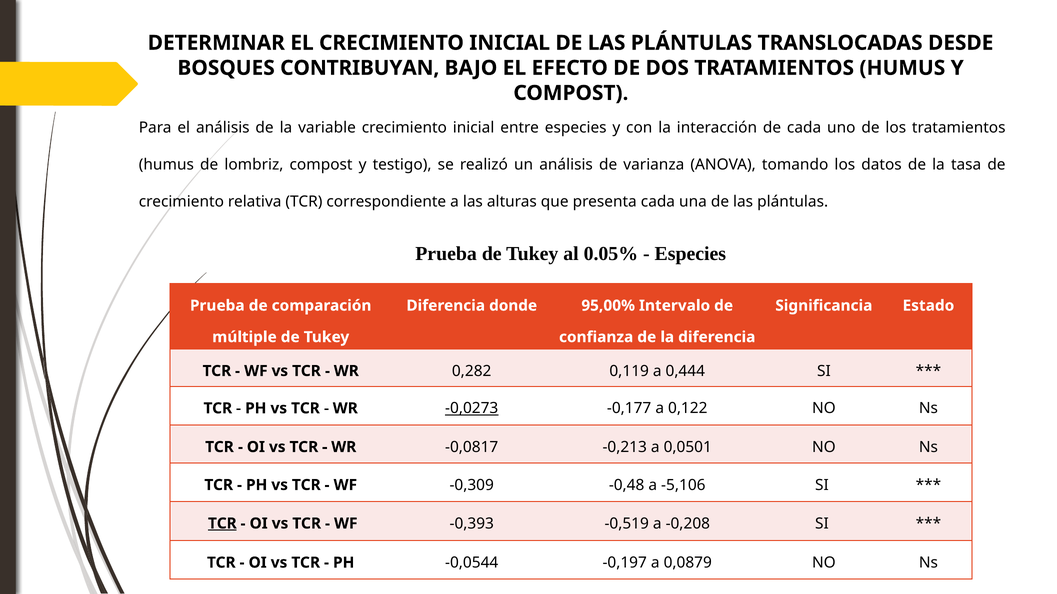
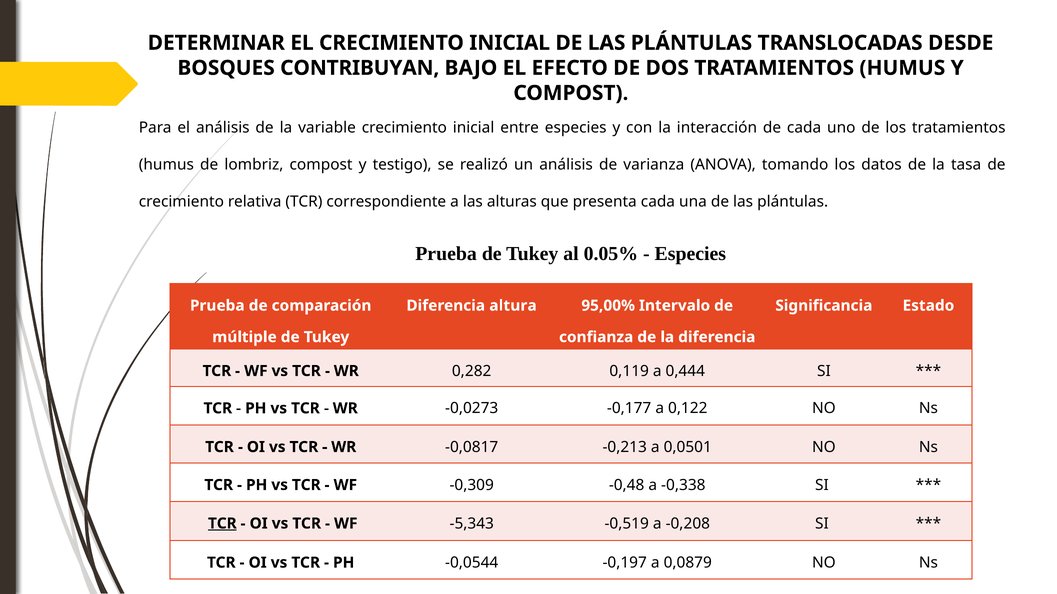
donde: donde -> altura (513, 306)
-0,0273 underline: present -> none (472, 409)
-5,106: -5,106 -> -0,338 (683, 485)
-0,393: -0,393 -> -5,343 (472, 524)
